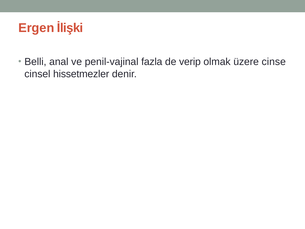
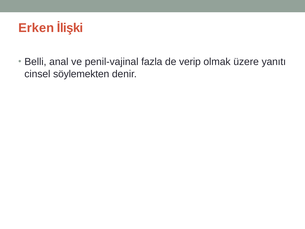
Ergen: Ergen -> Erken (36, 28)
cinse: cinse -> yanıtı (274, 62)
hissetmezler: hissetmezler -> söylemekten (81, 74)
